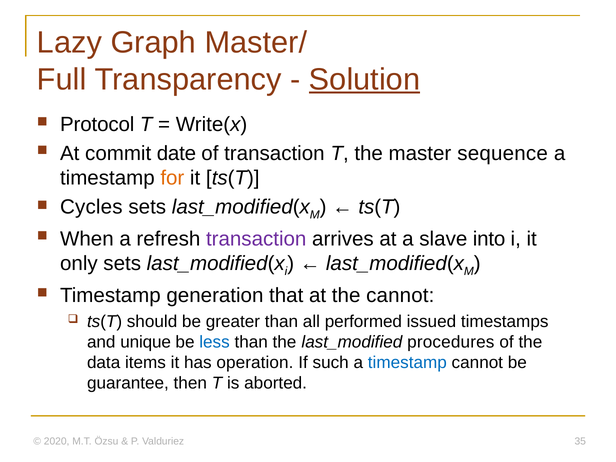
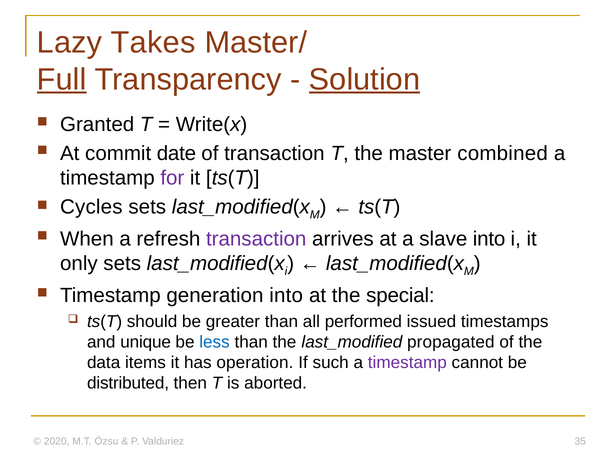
Graph: Graph -> Takes (153, 42)
Full underline: none -> present (62, 79)
Protocol: Protocol -> Granted (97, 125)
sequence: sequence -> combined (503, 153)
for colour: orange -> purple (172, 178)
generation that: that -> into (286, 296)
the cannot: cannot -> special (400, 296)
procedures: procedures -> propagated (451, 342)
timestamp colour: blue -> purple (407, 363)
guarantee: guarantee -> distributed (128, 383)
